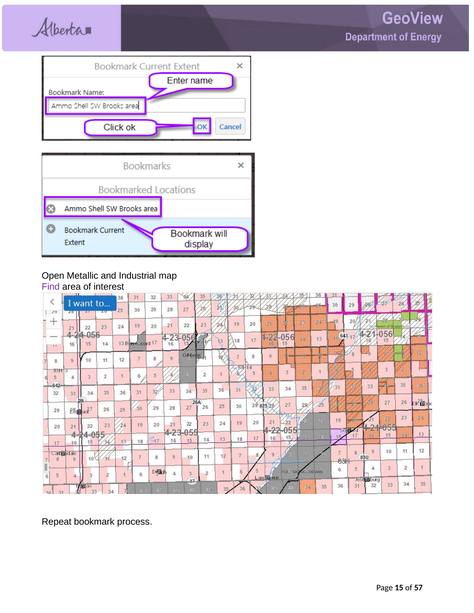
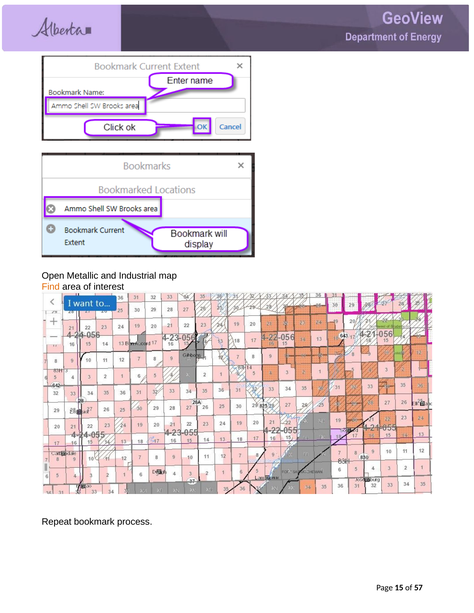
Find colour: purple -> orange (51, 287)
